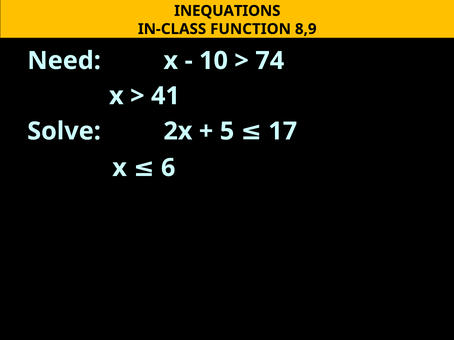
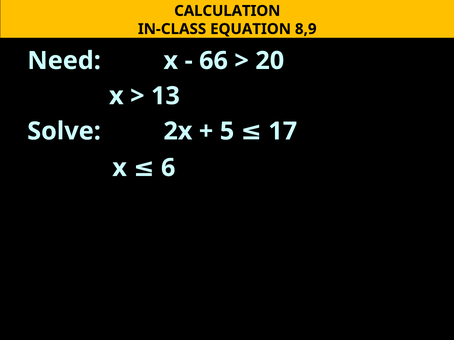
INEQUATIONS: INEQUATIONS -> CALCULATION (227, 11)
FUNCTION: FUNCTION -> EQUATION (251, 29)
10: 10 -> 66 (214, 61)
74: 74 -> 20 (270, 61)
41: 41 -> 13 (165, 96)
